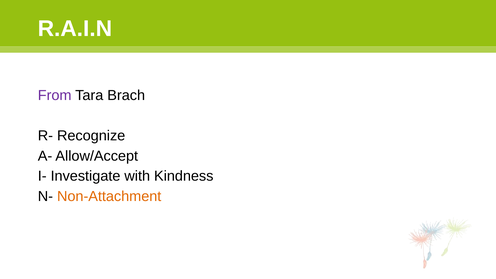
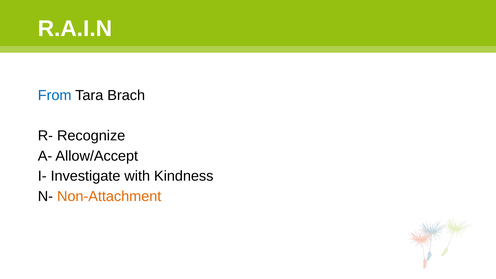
From colour: purple -> blue (55, 95)
